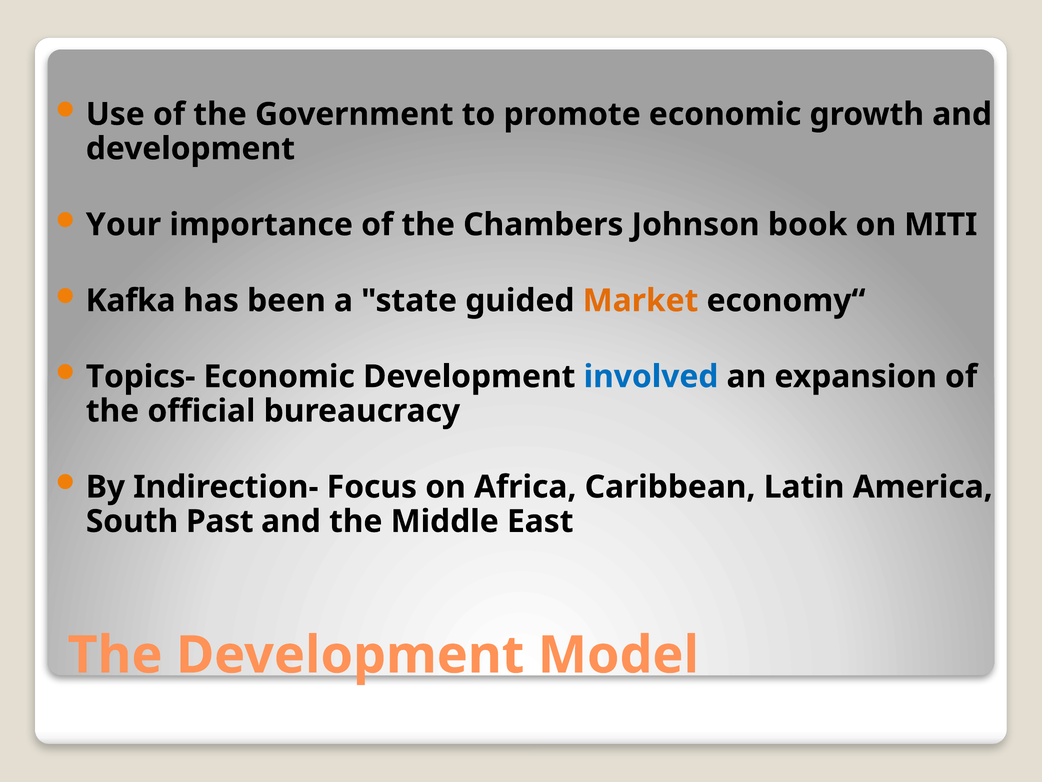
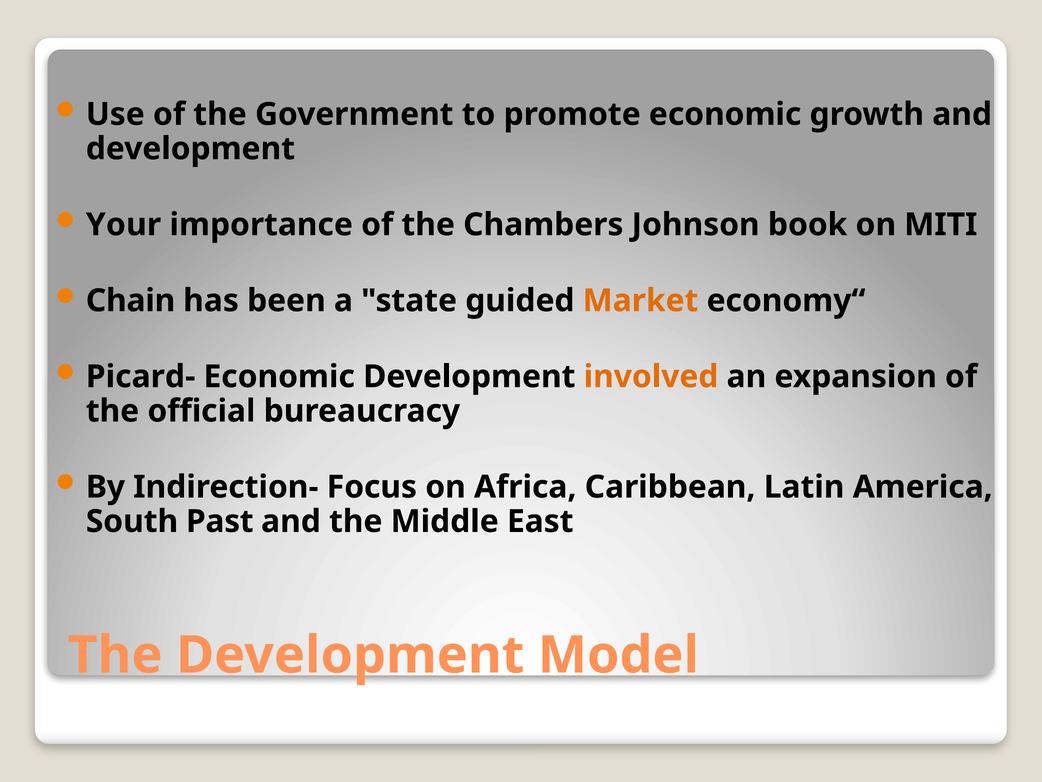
Kafka: Kafka -> Chain (131, 300)
Topics-: Topics- -> Picard- (141, 376)
involved colour: blue -> orange (651, 376)
